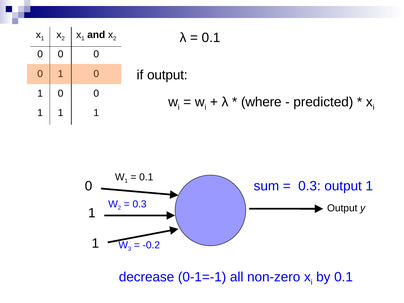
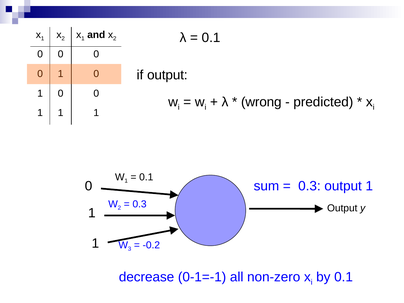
where: where -> wrong (261, 102)
